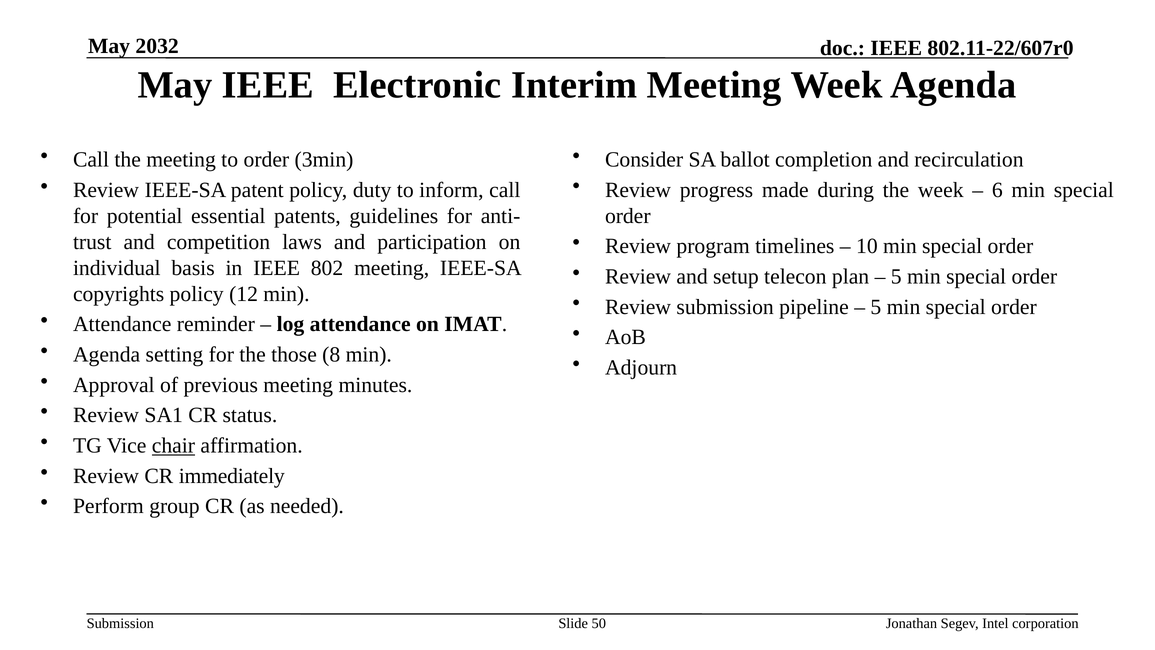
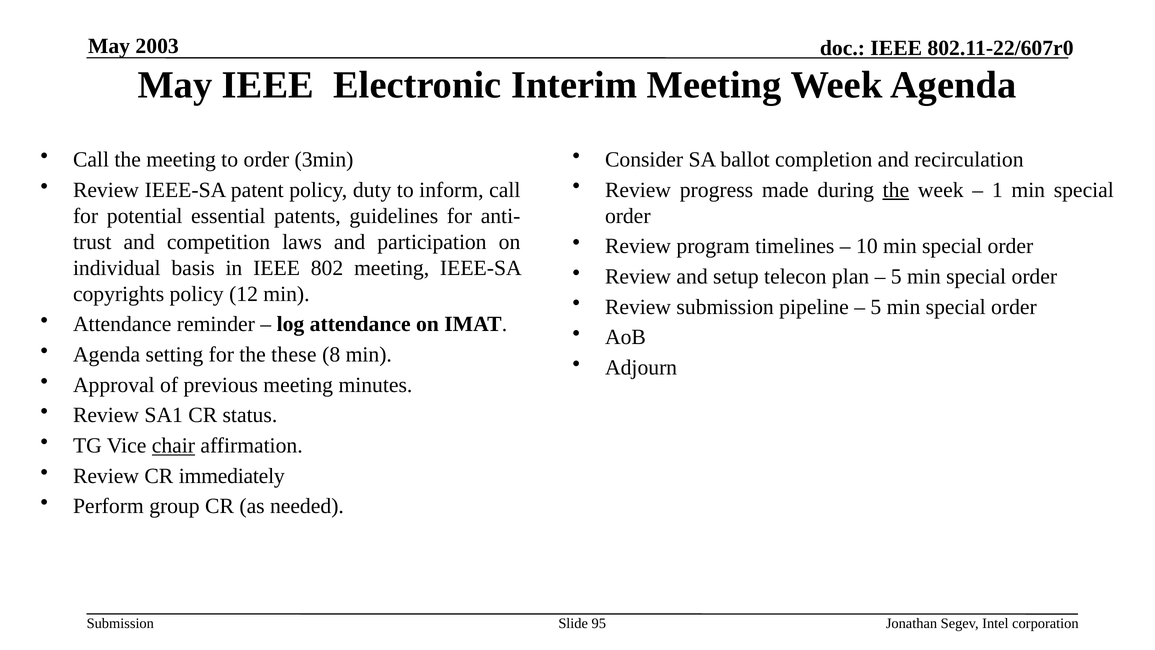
2032: 2032 -> 2003 (157, 46)
the underline: none -> present (896, 190)
6: 6 -> 1 (997, 190)
those: those -> these (294, 354)
50: 50 -> 95 (599, 623)
